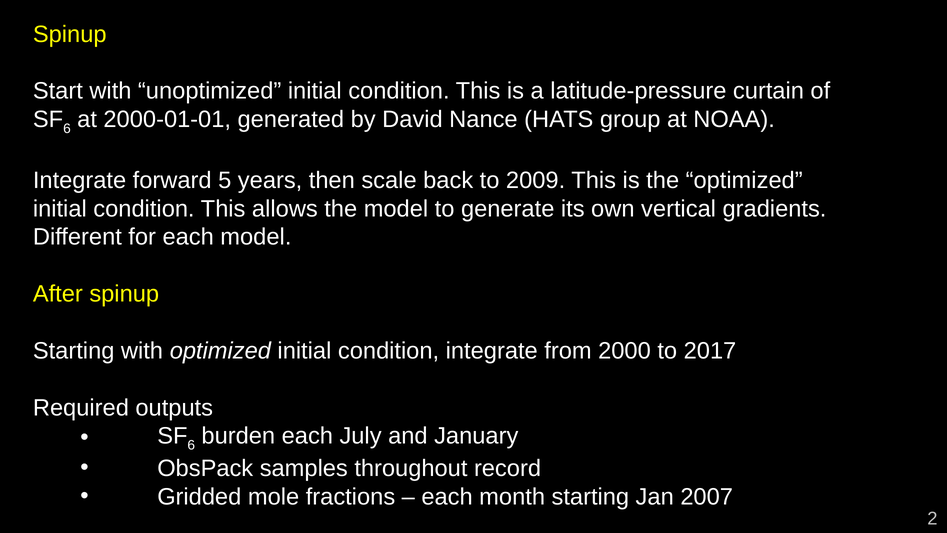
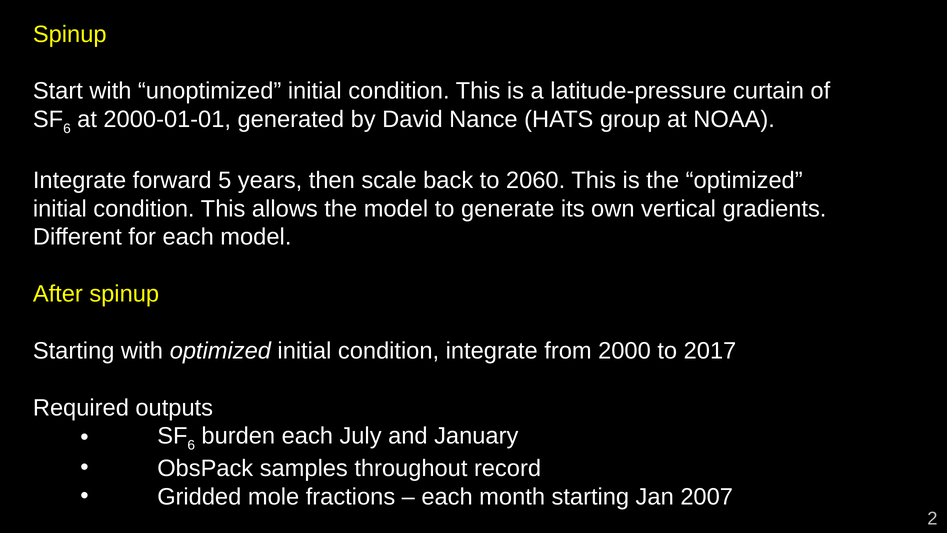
2009: 2009 -> 2060 (536, 180)
